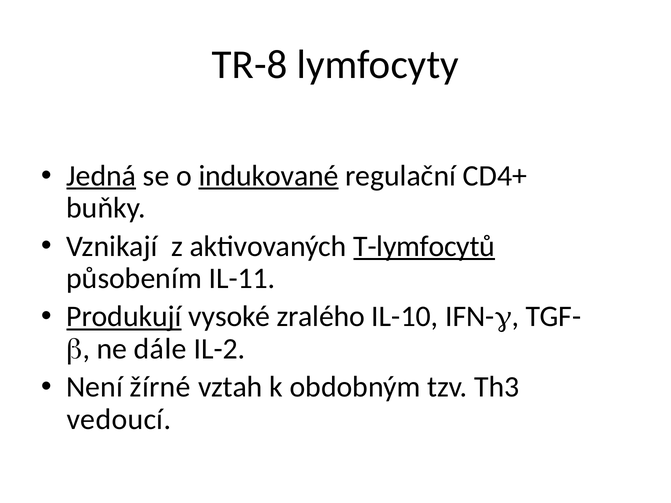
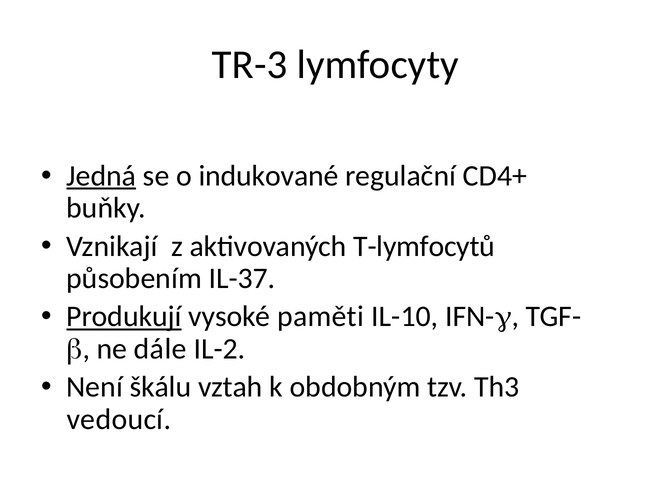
TR-8: TR-8 -> TR-3 (250, 65)
indukované underline: present -> none (269, 176)
T-lymfocytů underline: present -> none (424, 246)
IL-11: IL-11 -> IL-37 (242, 279)
zralého: zralého -> paměti (320, 317)
žírné: žírné -> škálu (160, 387)
